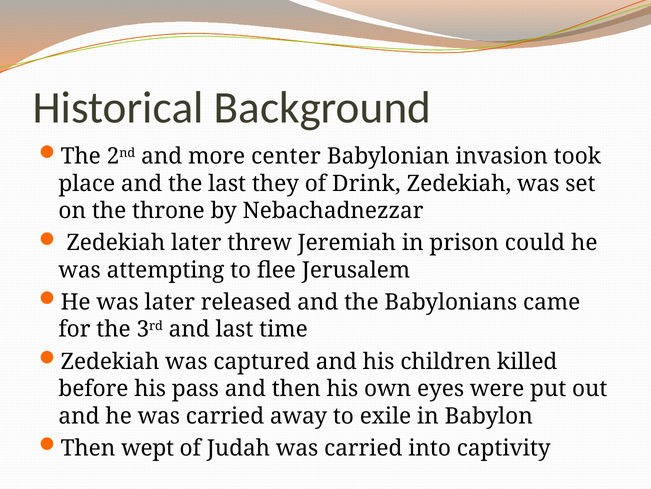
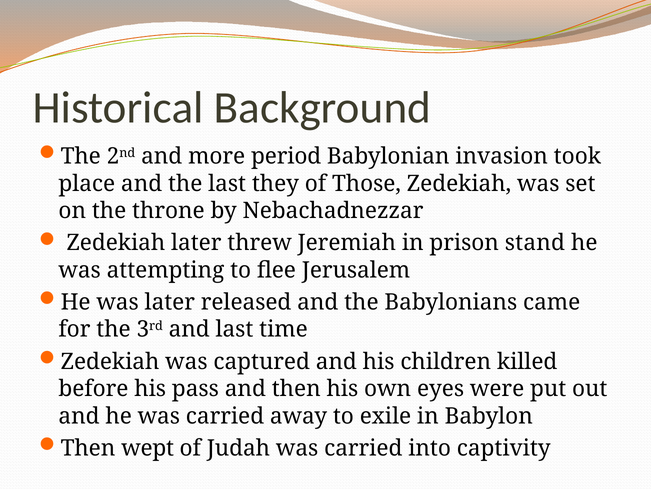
center: center -> period (286, 156)
Drink: Drink -> Those (367, 183)
could: could -> stand (535, 243)
